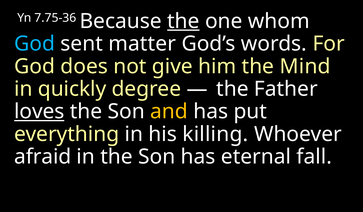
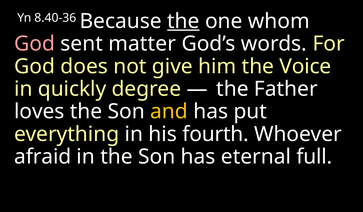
7.75-36: 7.75-36 -> 8.40-36 (55, 18)
God colour: light blue -> pink (35, 44)
Mind: Mind -> Voice (305, 67)
loves underline: present -> none (39, 112)
killing: killing -> fourth (216, 135)
fall: fall -> full (314, 157)
